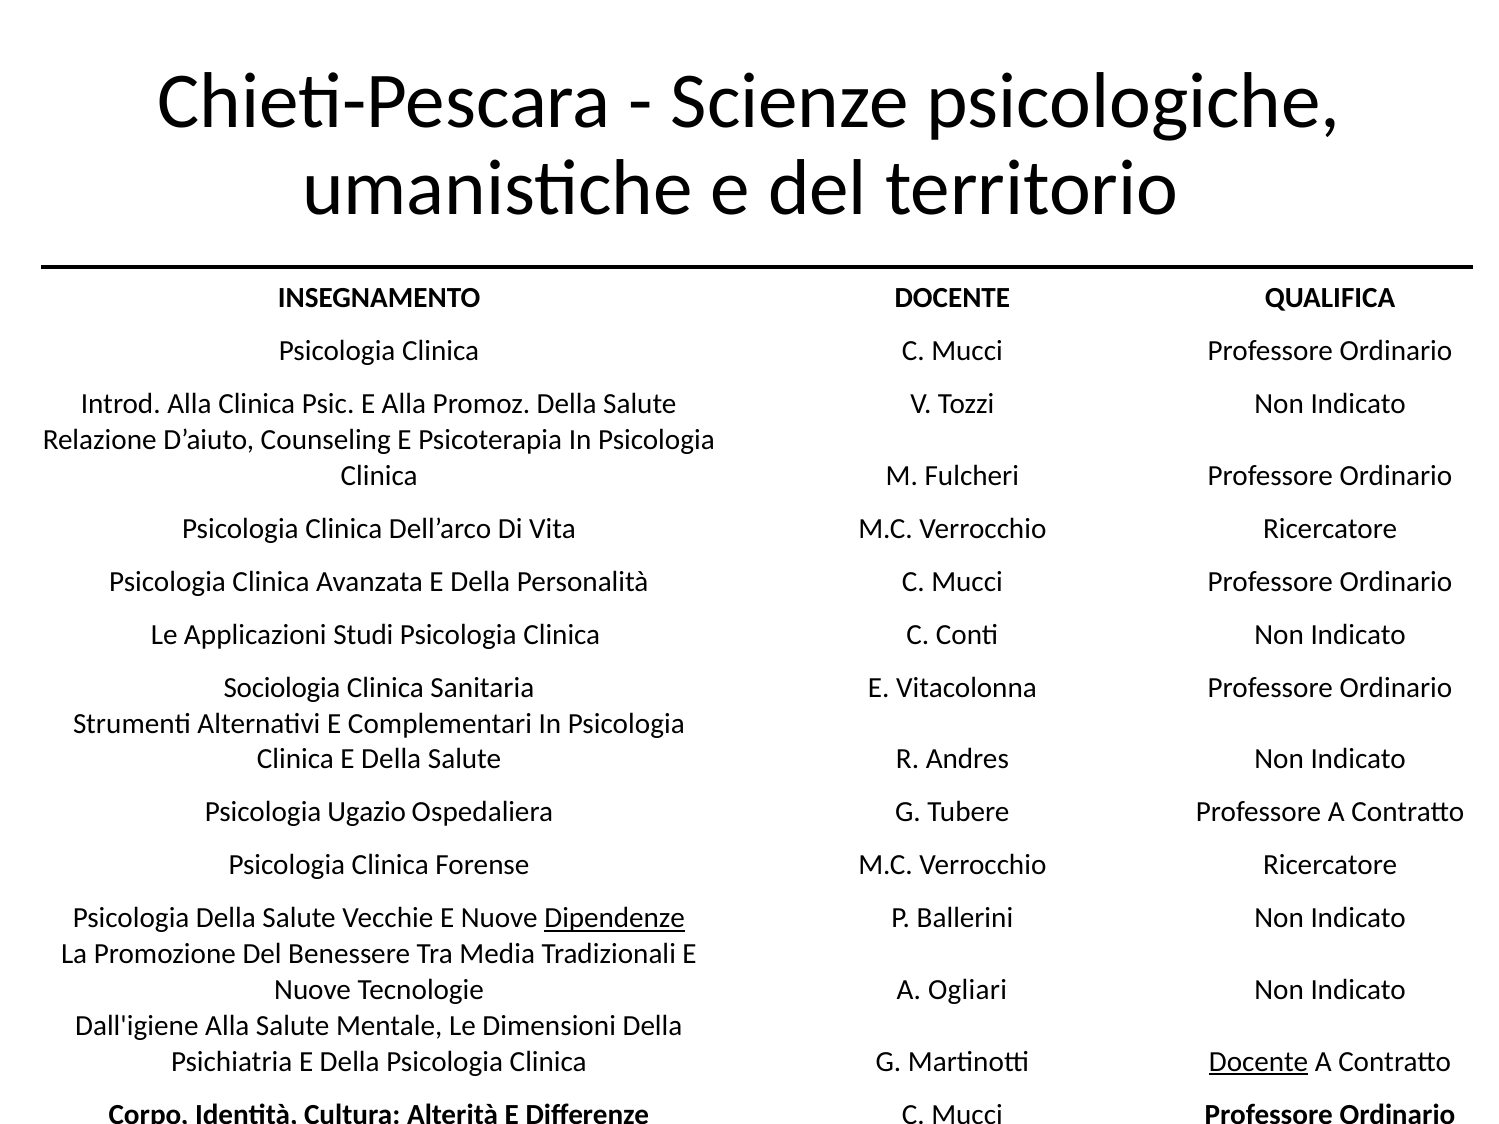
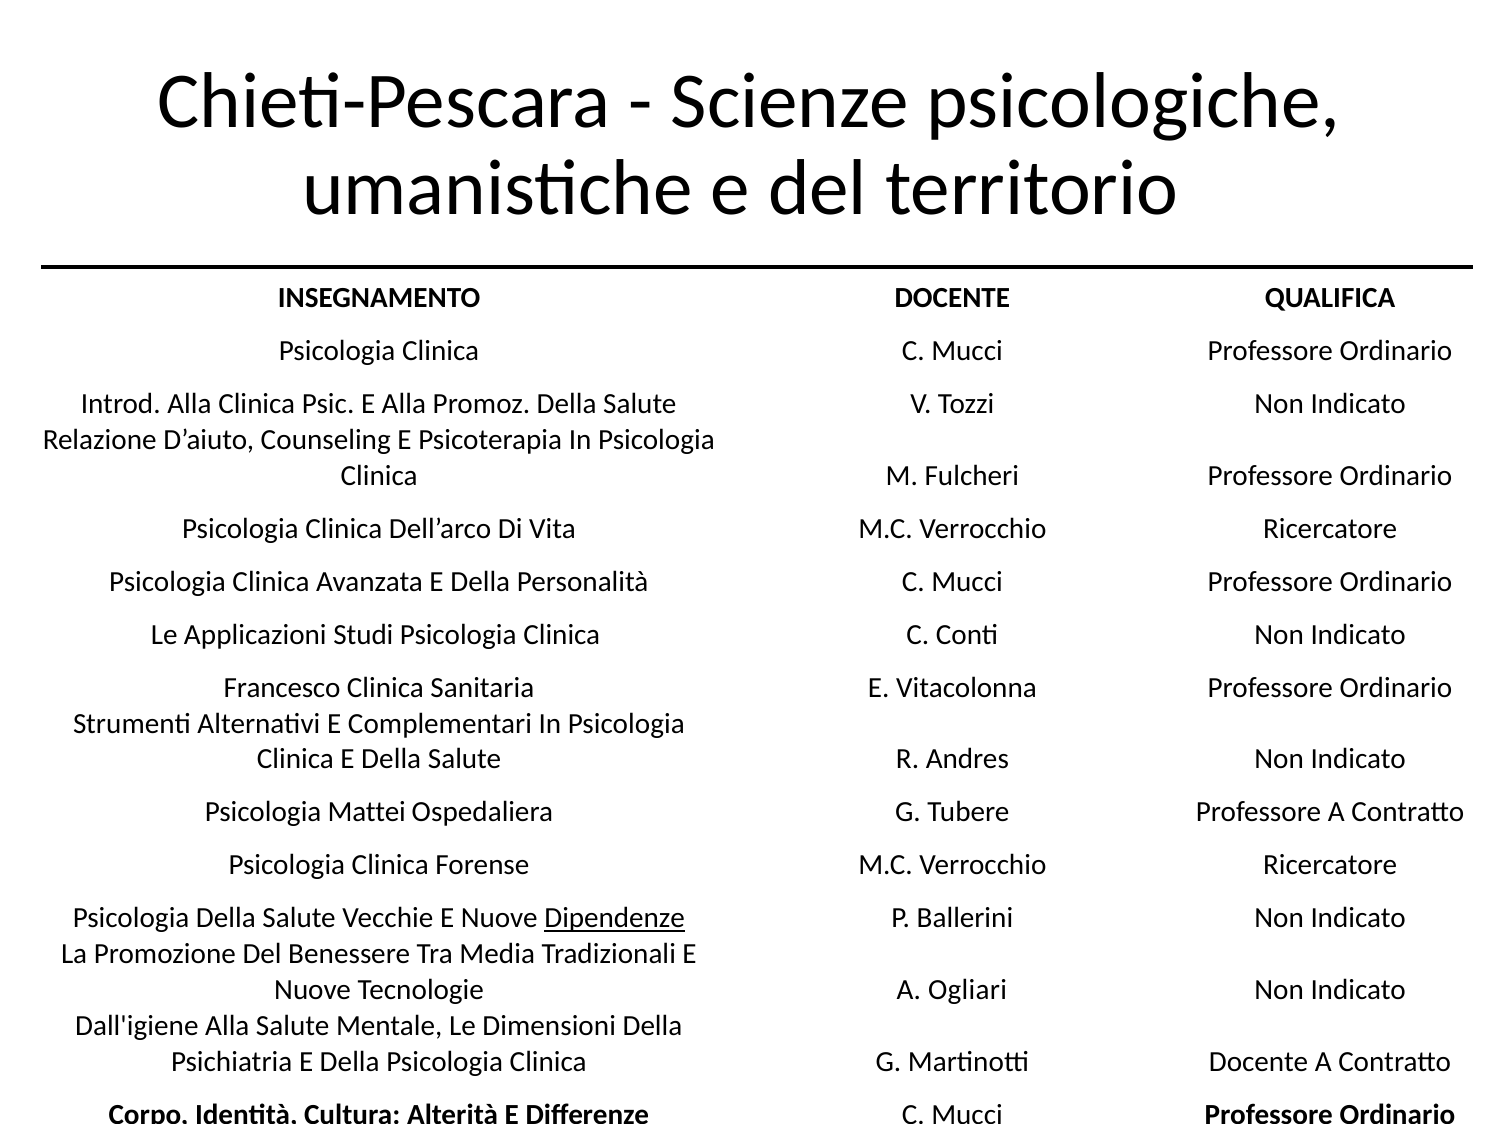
Sociologia: Sociologia -> Francesco (282, 688)
Ugazio: Ugazio -> Mattei (367, 812)
Docente underline: present -> none (1259, 1062)
